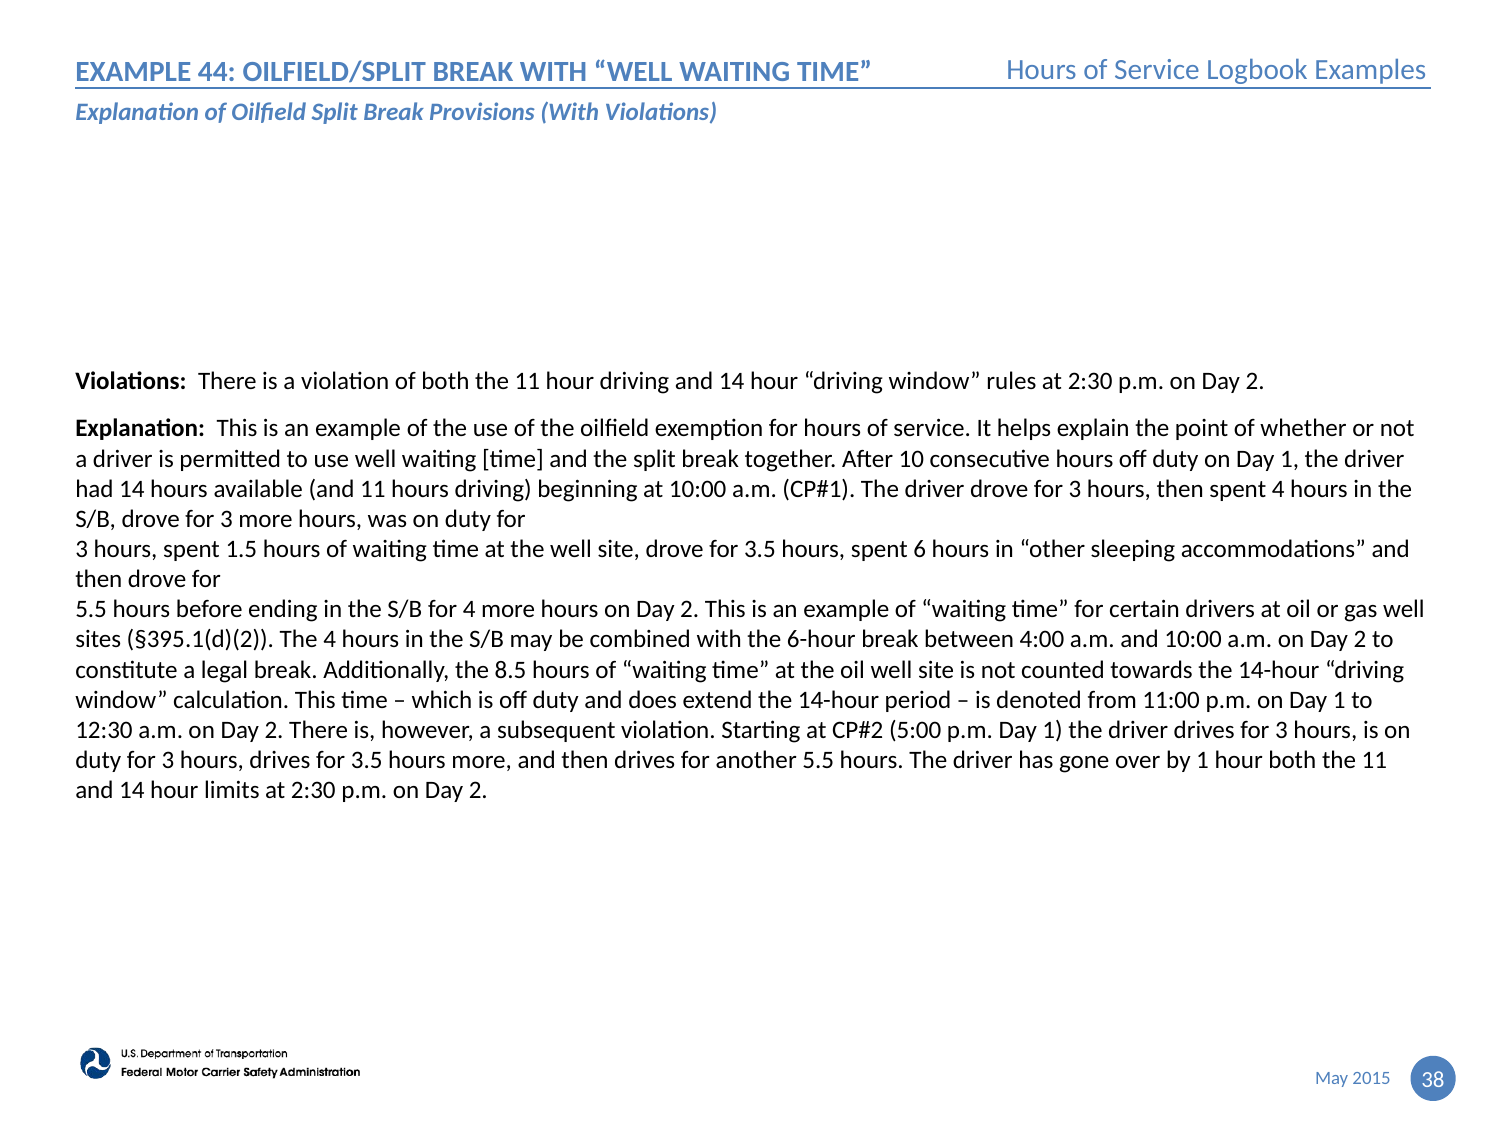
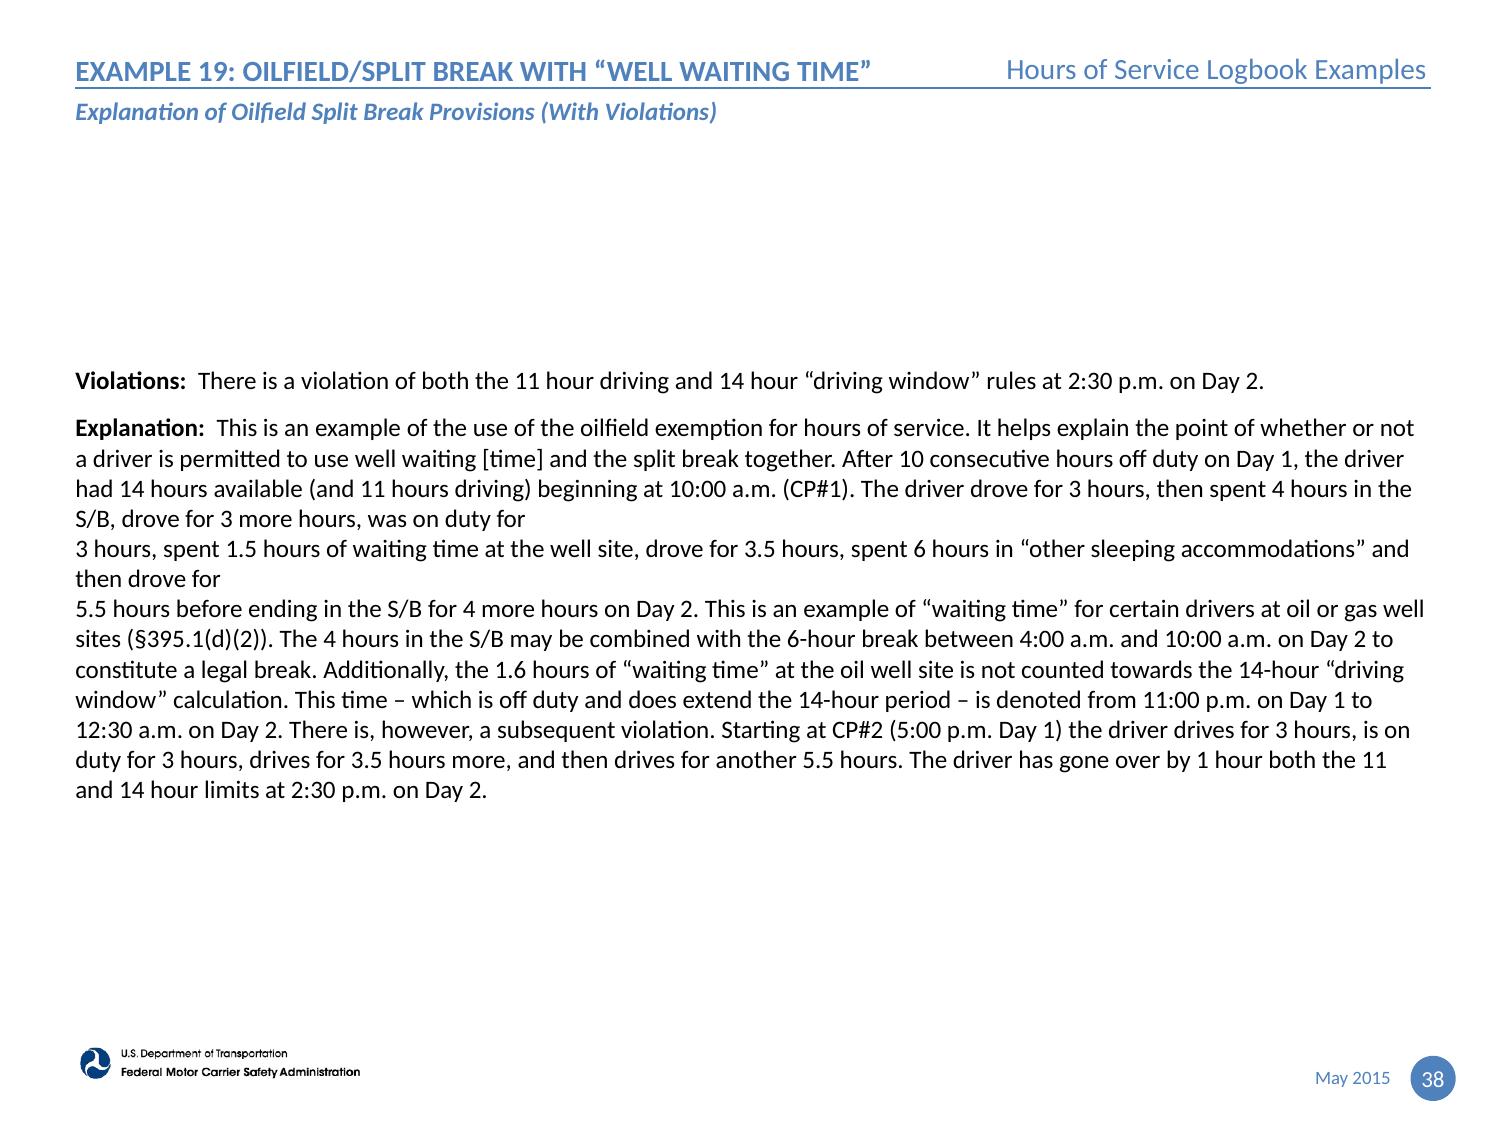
44: 44 -> 19 (217, 72)
8.5: 8.5 -> 1.6 (510, 669)
